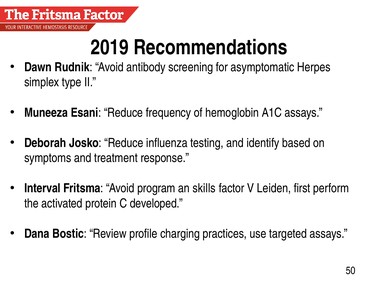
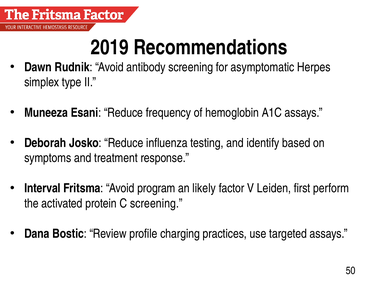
skills: skills -> likely (204, 188)
C developed: developed -> screening (156, 203)
